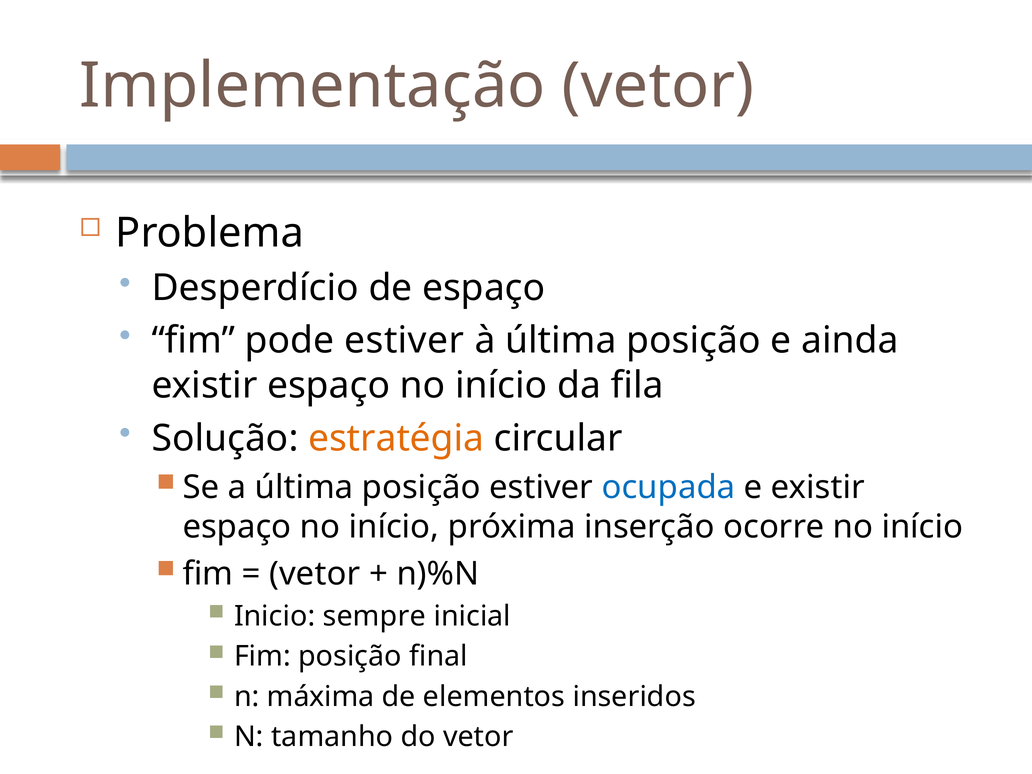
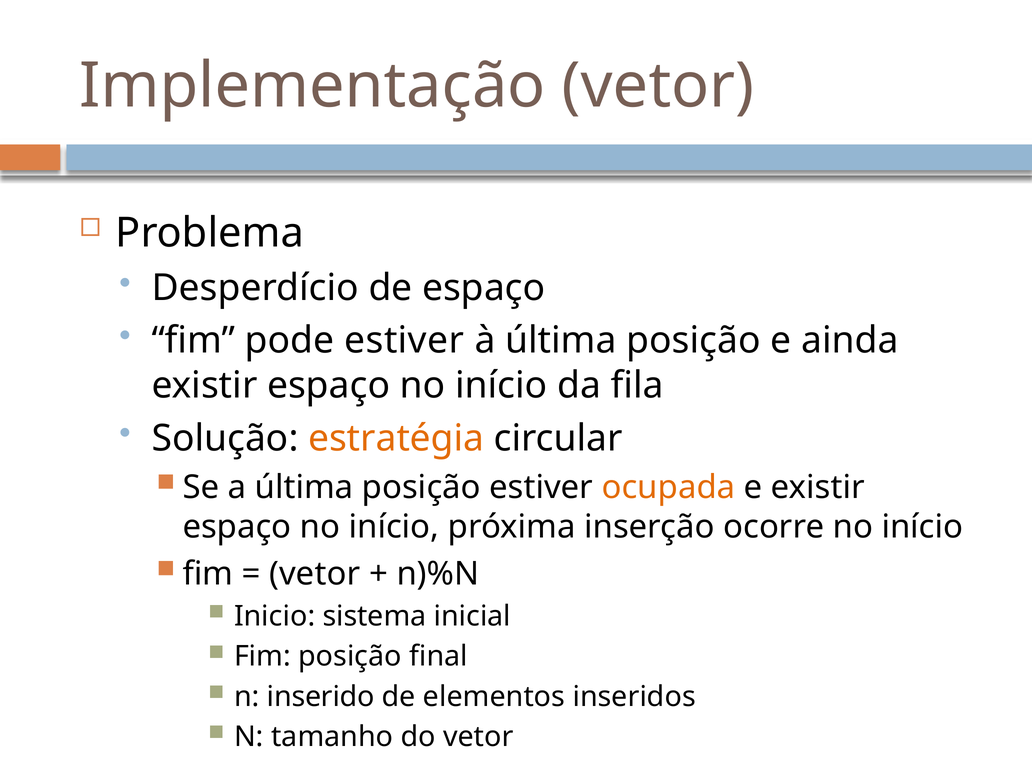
ocupada colour: blue -> orange (668, 487)
sempre: sempre -> sistema (374, 616)
máxima: máxima -> inserido (321, 697)
